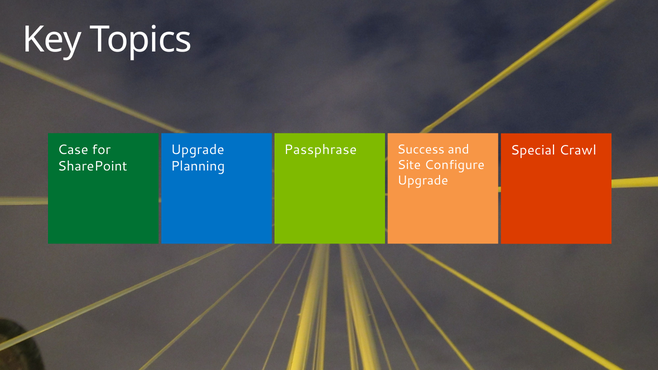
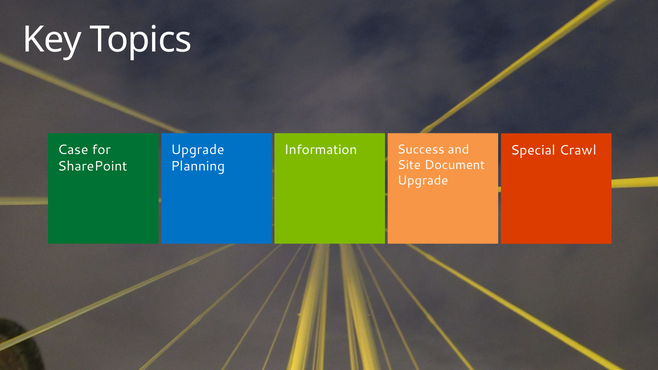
Passphrase: Passphrase -> Information (321, 150)
Configure: Configure -> Document (455, 165)
